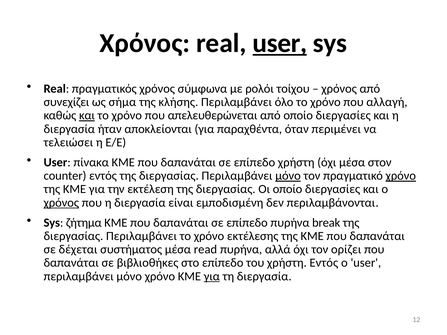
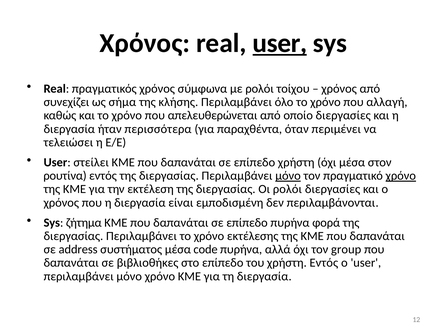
και underline: present -> none (87, 116)
αποκλείονται: αποκλείονται -> περισσότερα (158, 129)
πίνακα: πίνακα -> στείλει (91, 163)
counter: counter -> ρουτίνα (65, 176)
Οι οποίο: οποίο -> ρολόι (287, 189)
χρόνος underline: present -> none (61, 203)
break: break -> φορά (326, 223)
δέχεται: δέχεται -> address (78, 250)
read: read -> code (206, 250)
ορίζει: ορίζει -> group (346, 250)
για underline: present -> none (212, 276)
